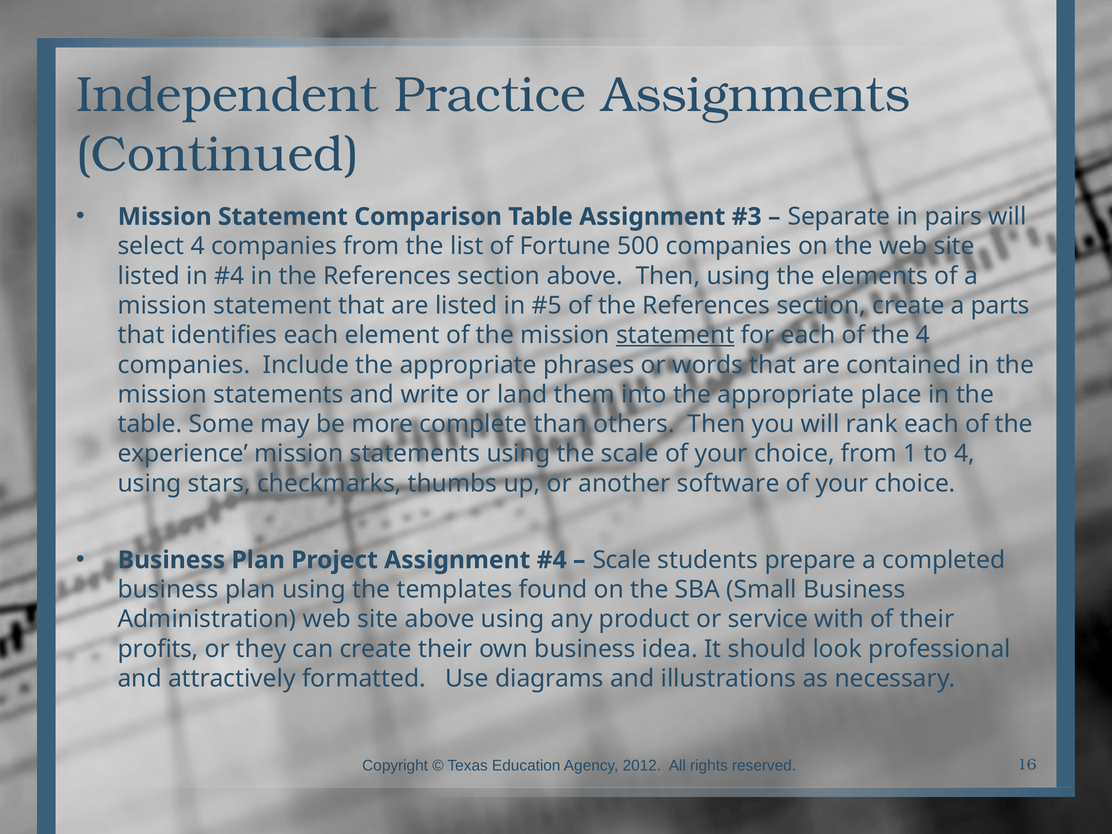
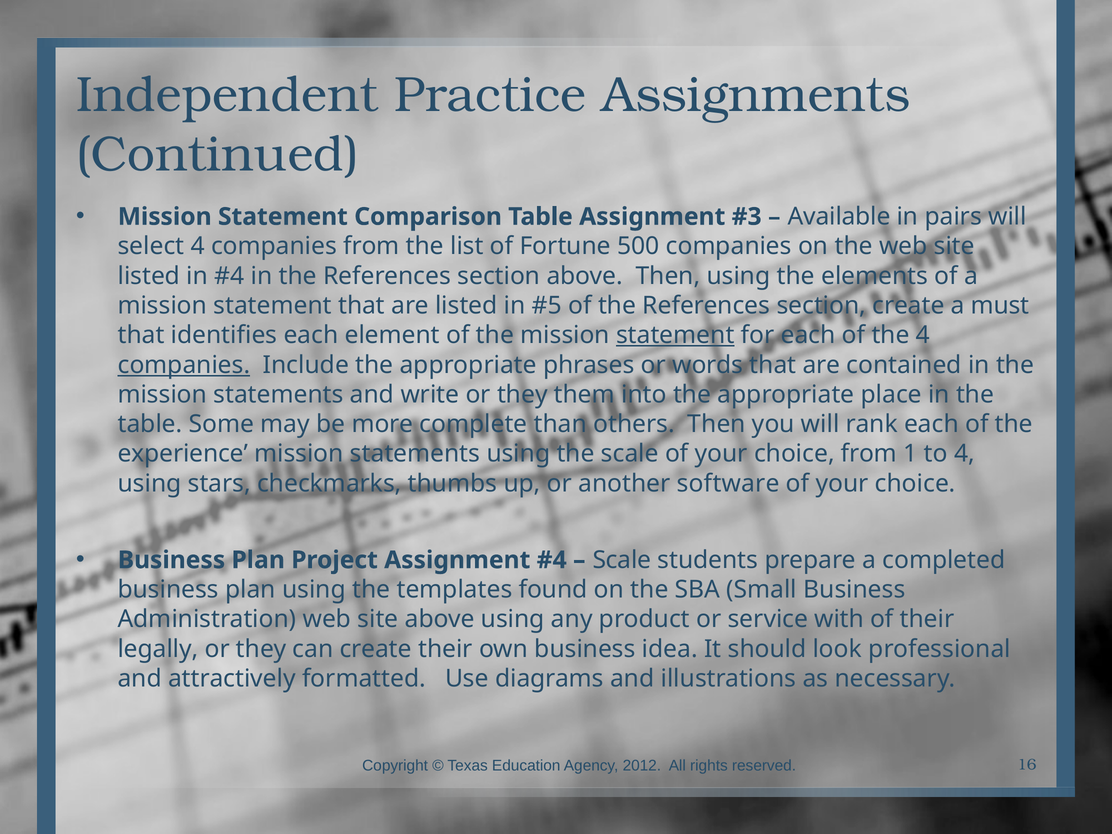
Separate: Separate -> Available (839, 217)
parts: parts -> must (1000, 306)
companies underline: none -> present (184, 365)
write or land: land -> they (522, 395)
profits: profits -> legally (158, 649)
